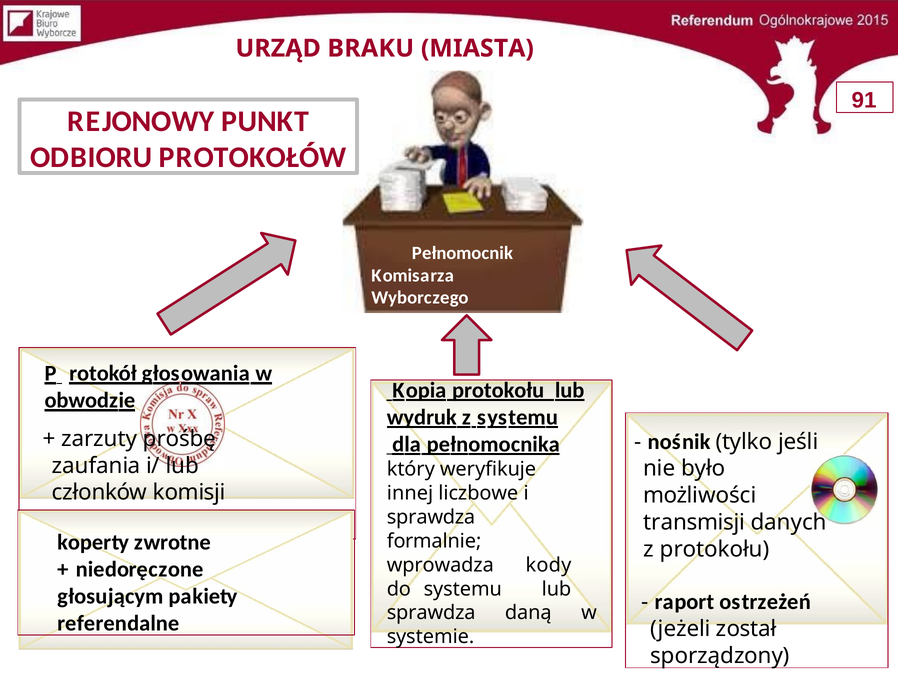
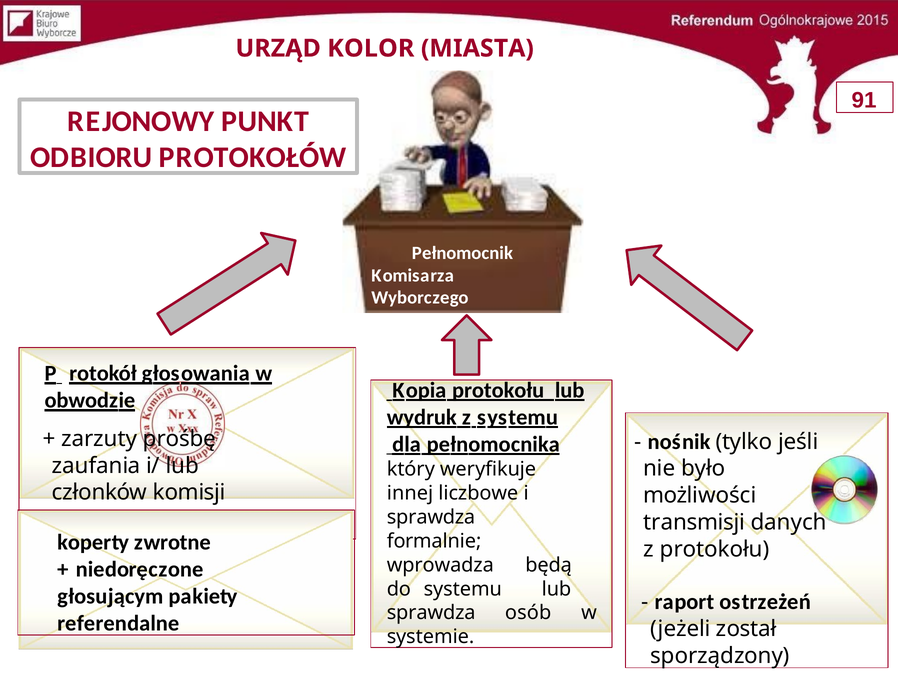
BRAKU: BRAKU -> KOLOR (371, 48)
kody: kody -> będą (549, 565)
daną: daną -> osób (528, 613)
